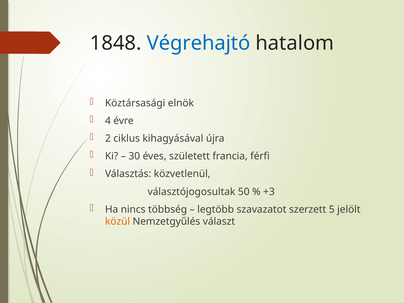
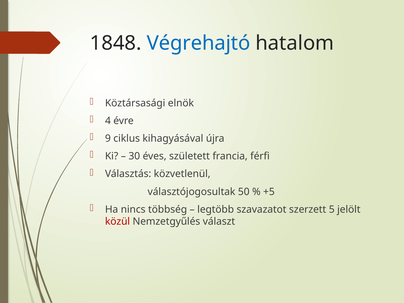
2: 2 -> 9 (108, 139)
+3: +3 -> +5 (269, 192)
közül colour: orange -> red (118, 222)
